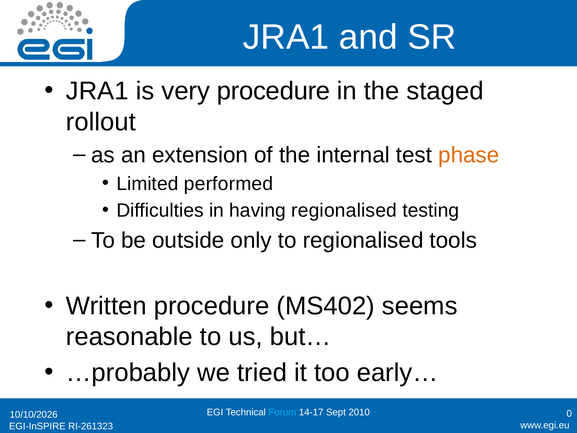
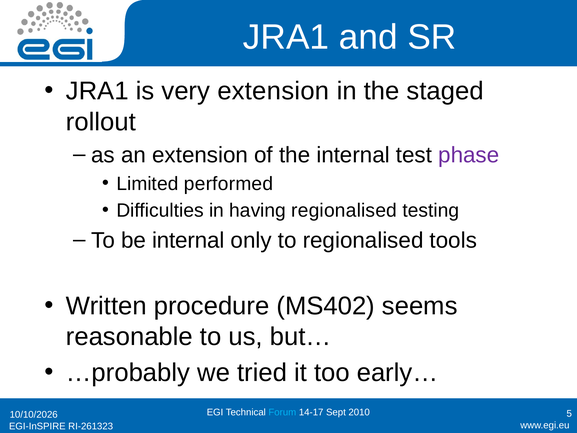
very procedure: procedure -> extension (273, 91)
phase colour: orange -> purple (469, 155)
be outside: outside -> internal (188, 240)
0: 0 -> 5 (569, 413)
